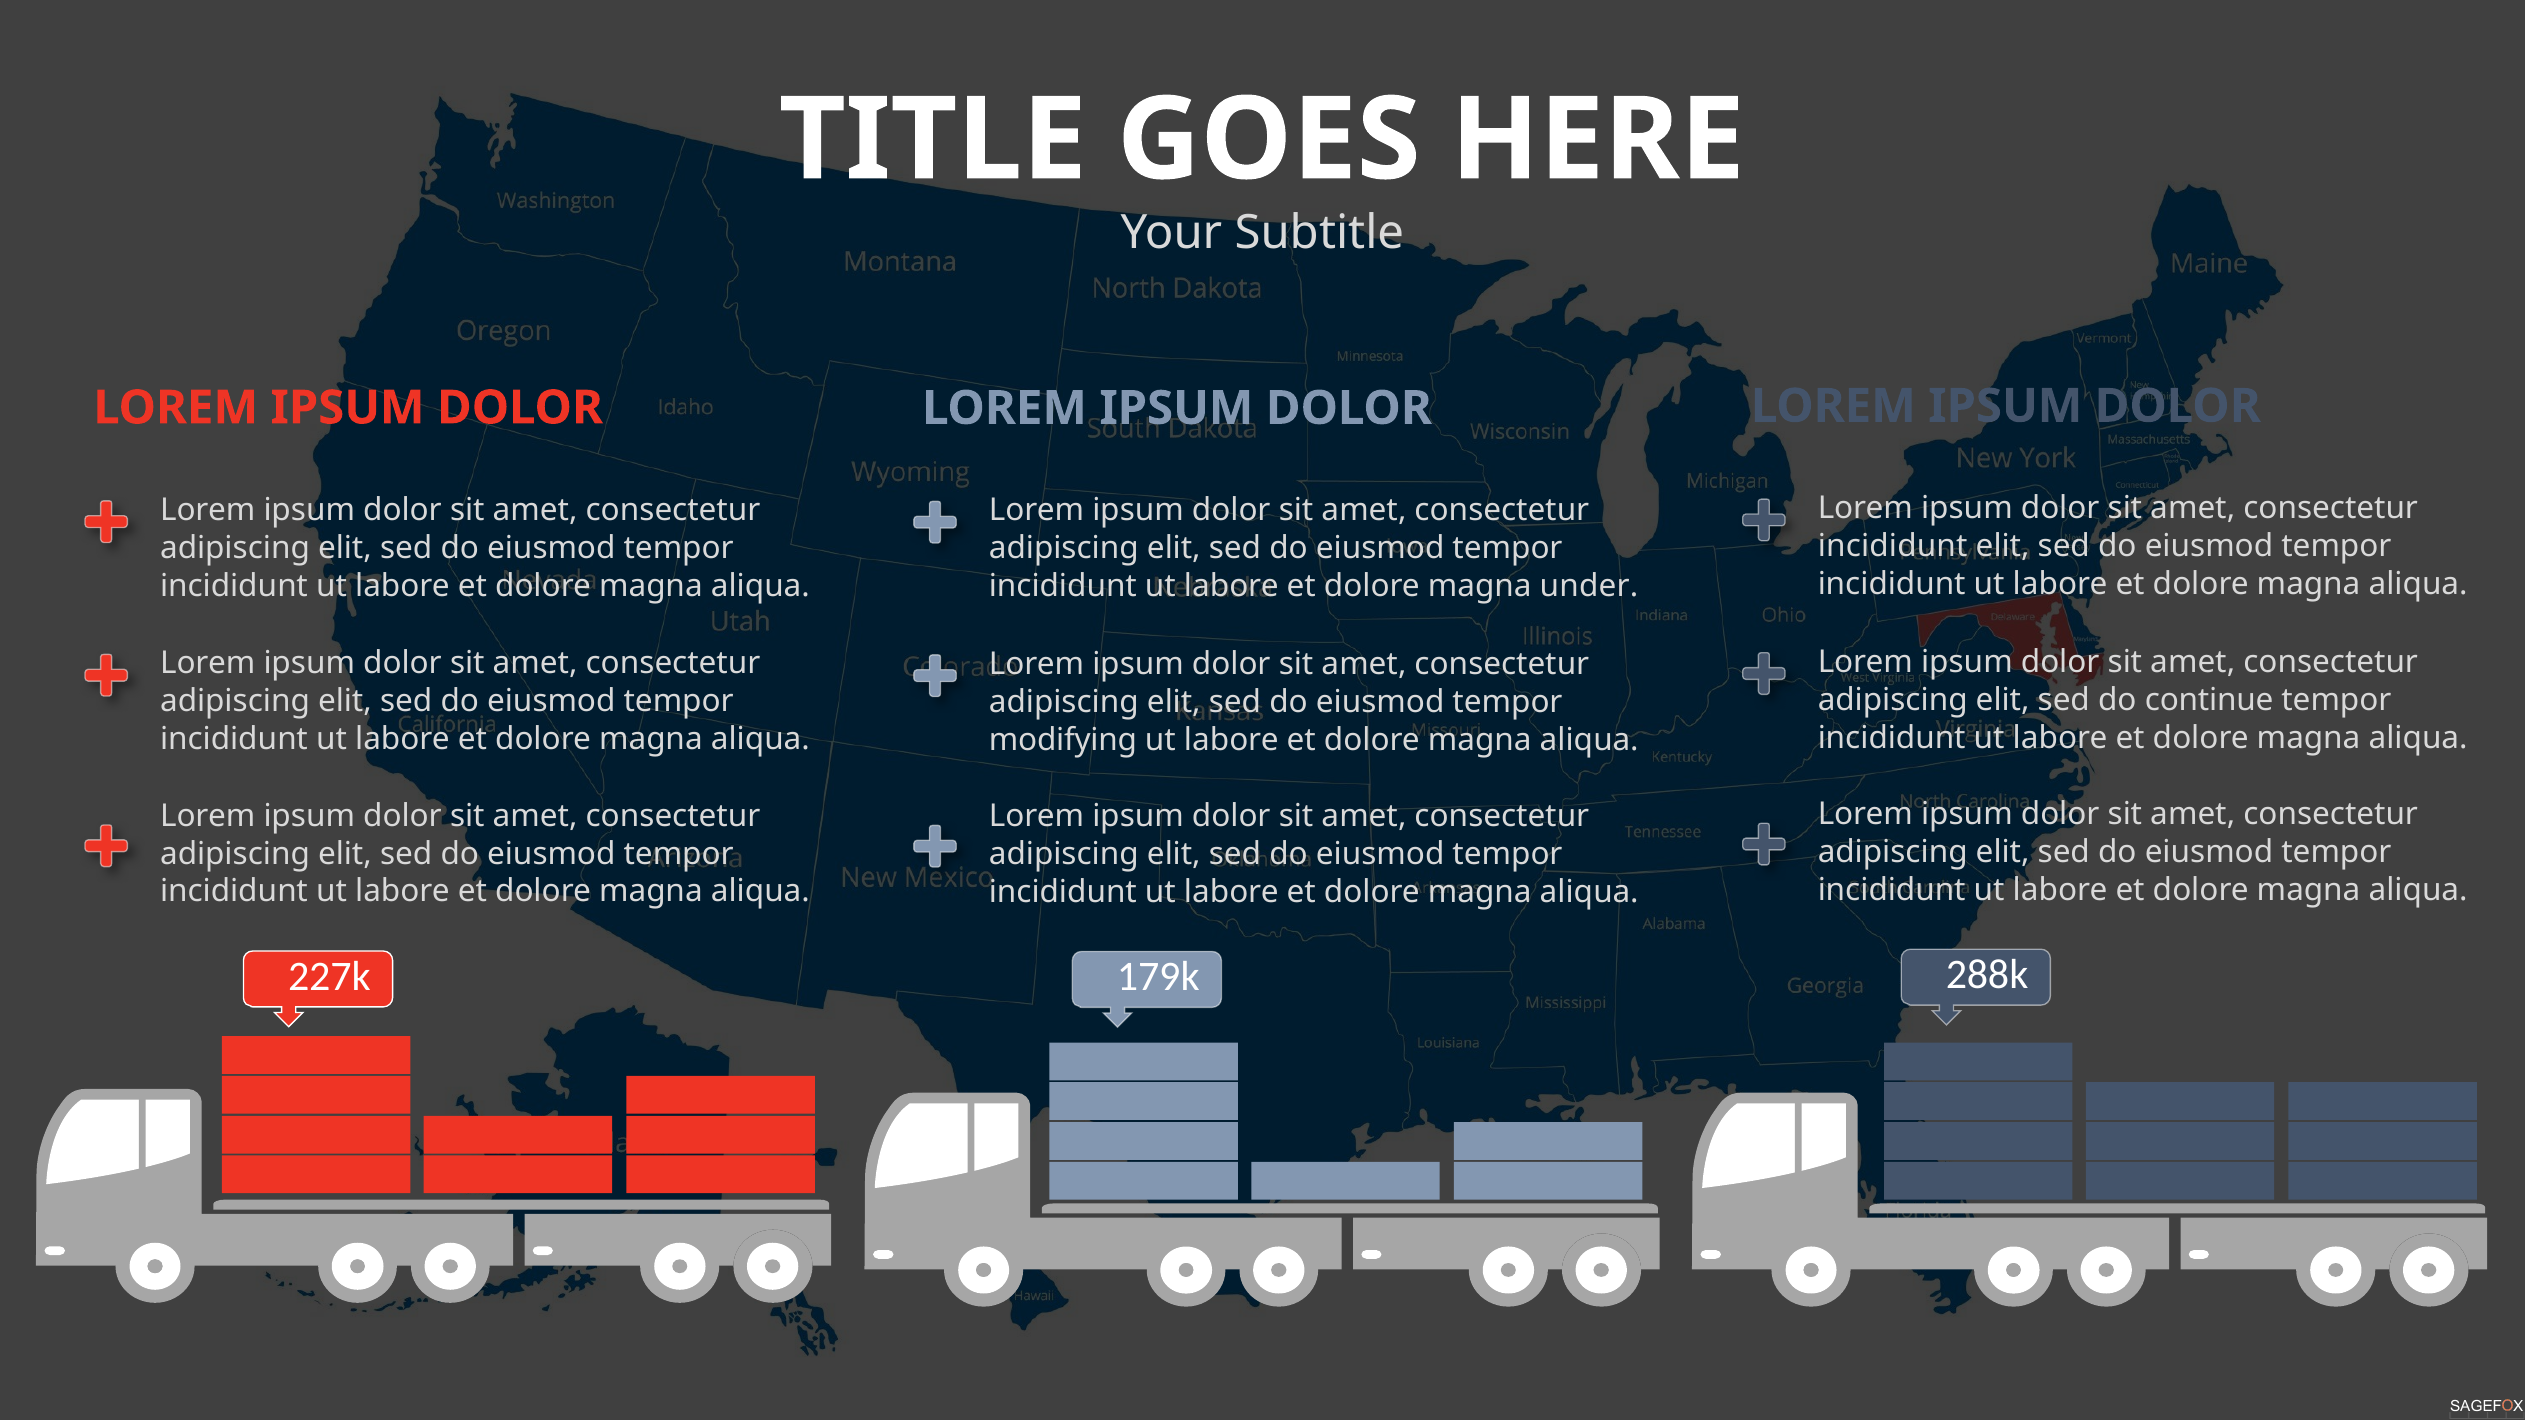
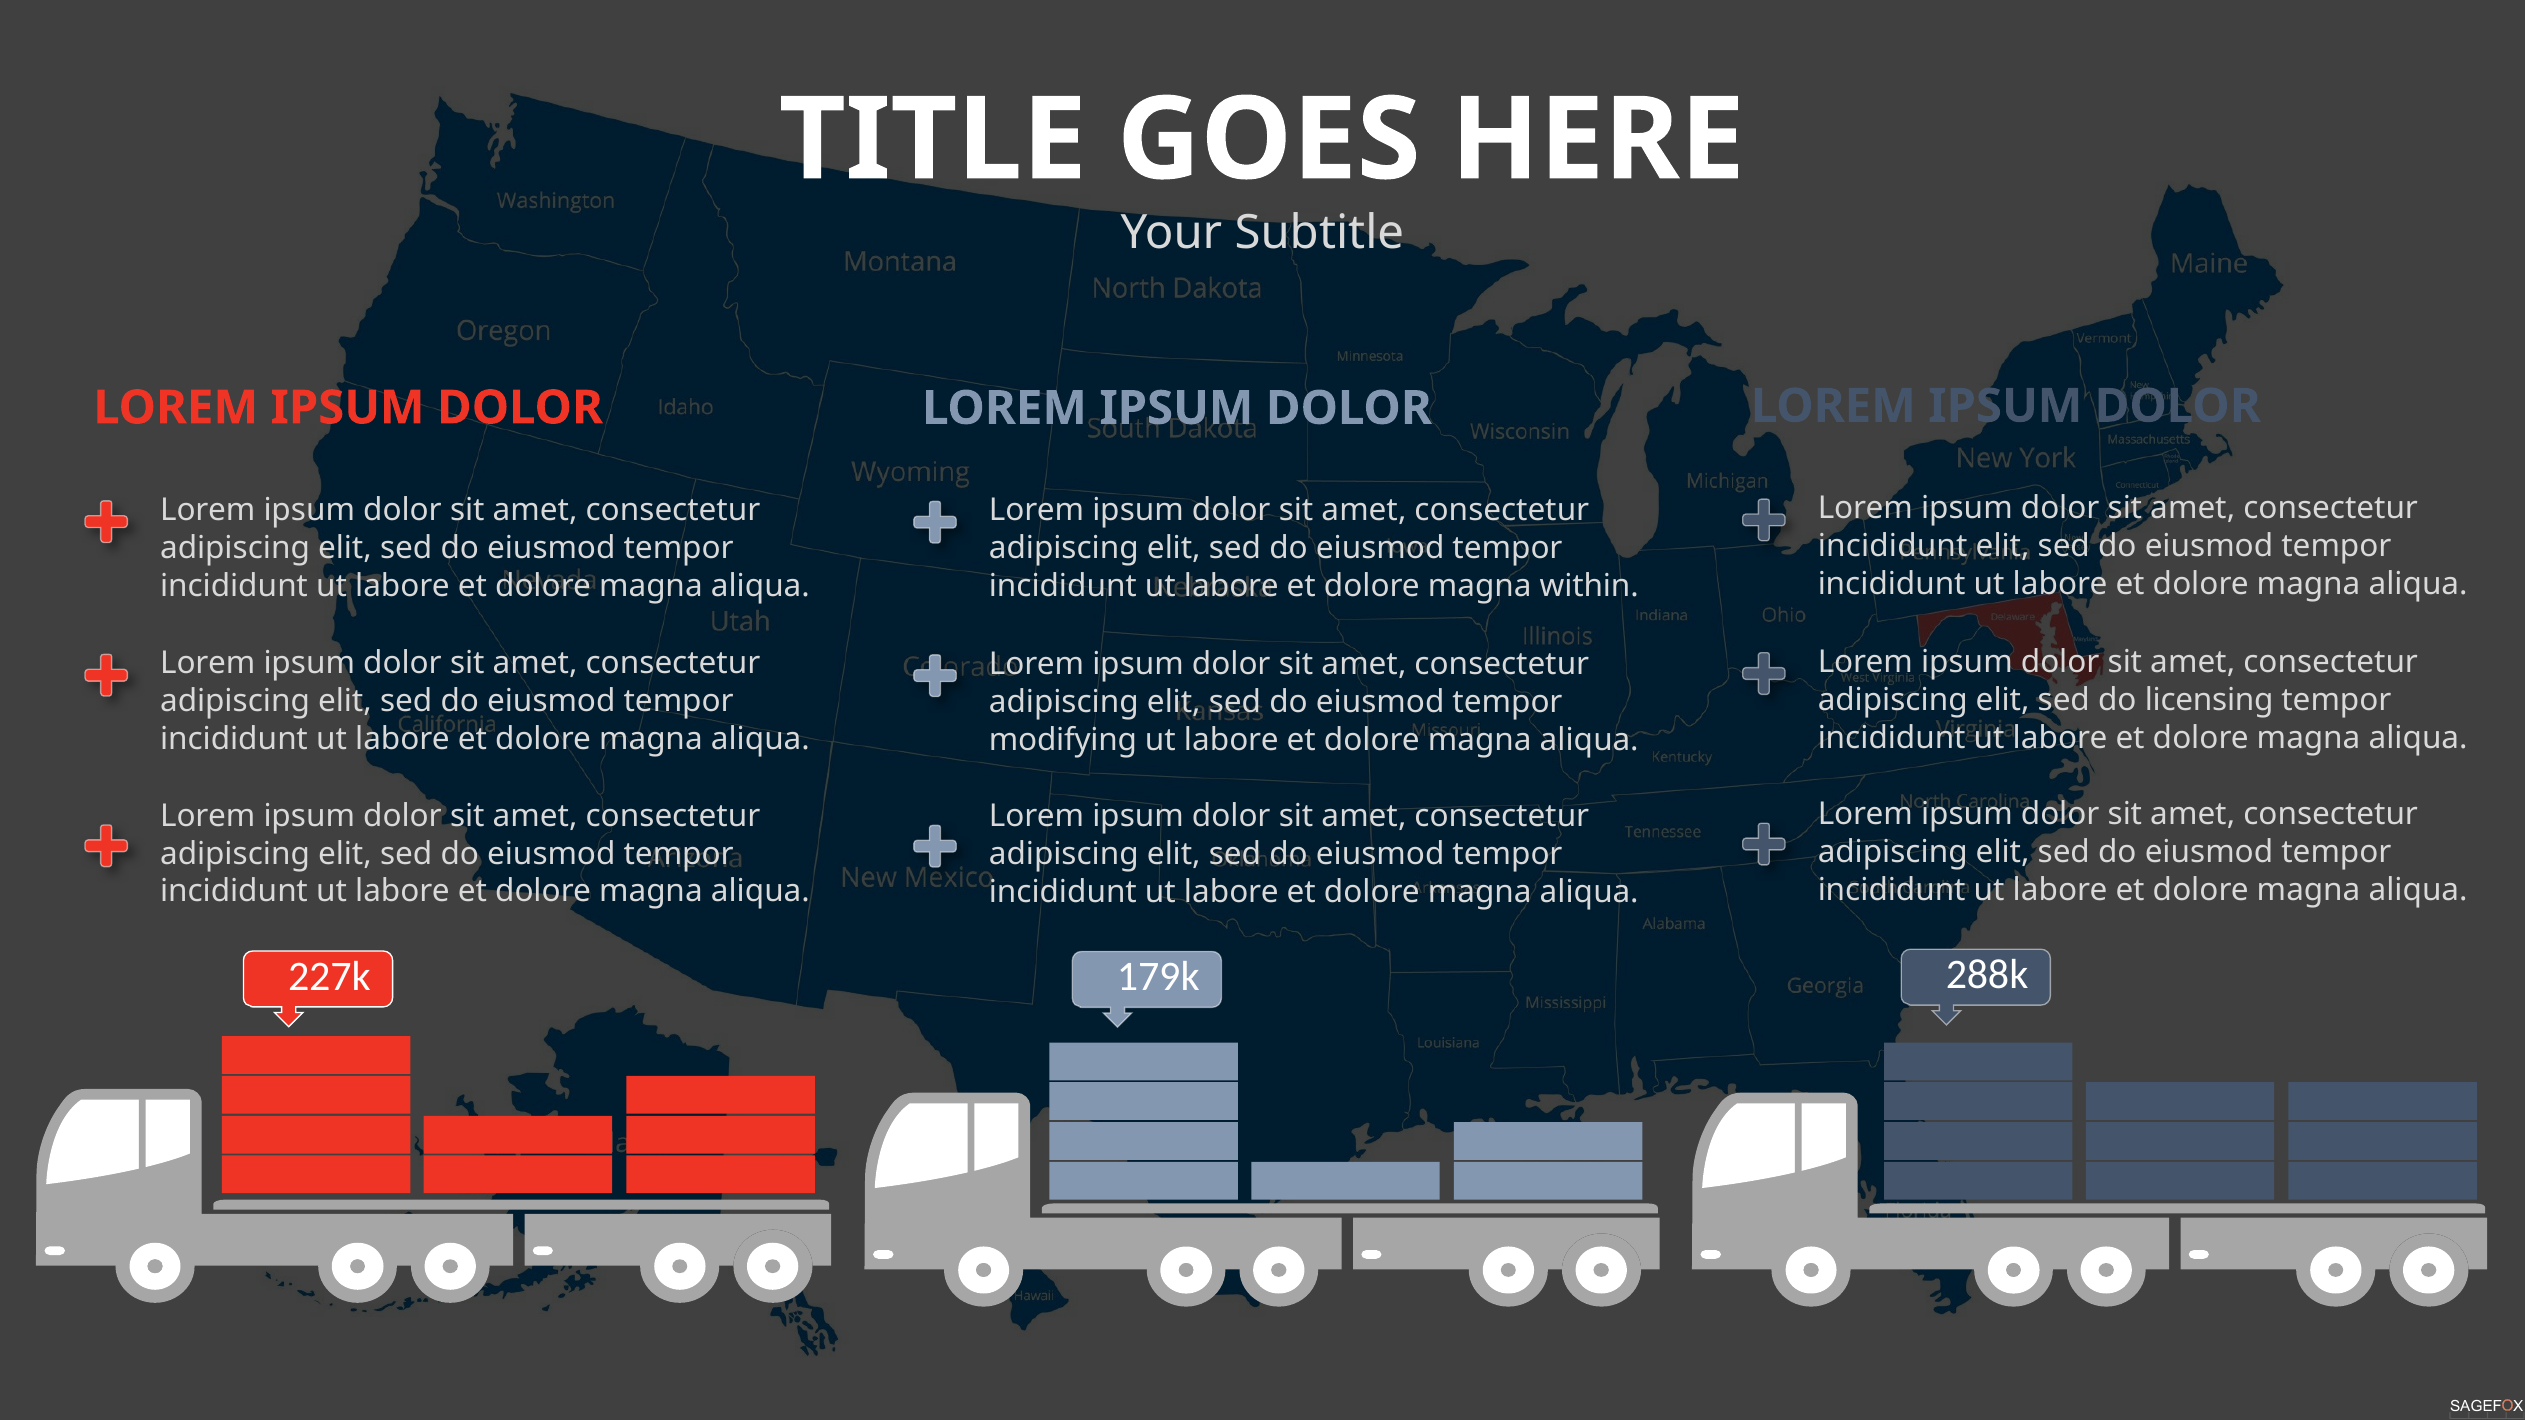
under: under -> within (1589, 586)
continue: continue -> licensing (2209, 700)
